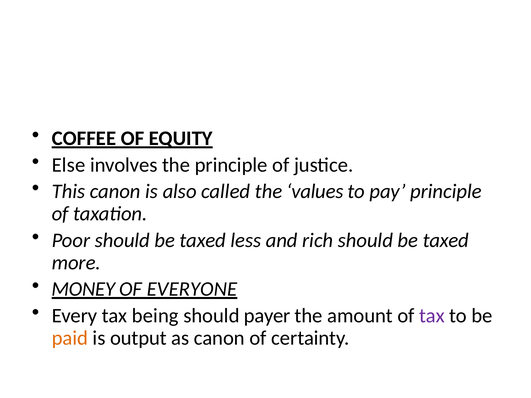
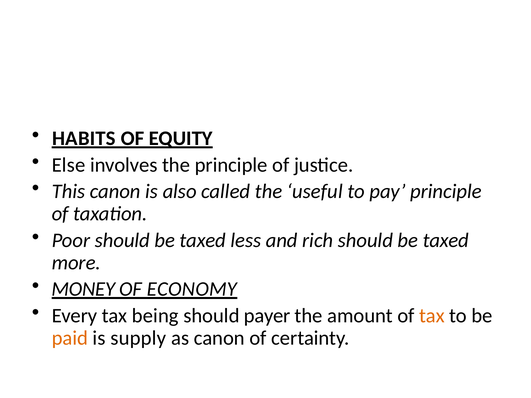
COFFEE: COFFEE -> HABITS (84, 138)
values: values -> useful (315, 192)
EVERYONE: EVERYONE -> ECONOMY (192, 289)
tax colour: purple -> orange (432, 316)
output: output -> supply (138, 338)
